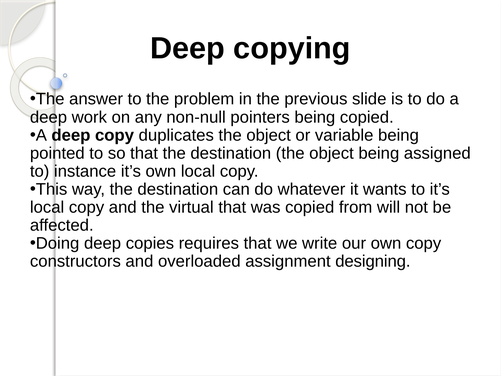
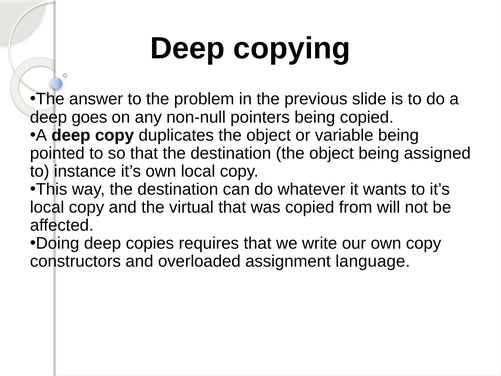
work: work -> goes (89, 117)
designing: designing -> language (373, 261)
